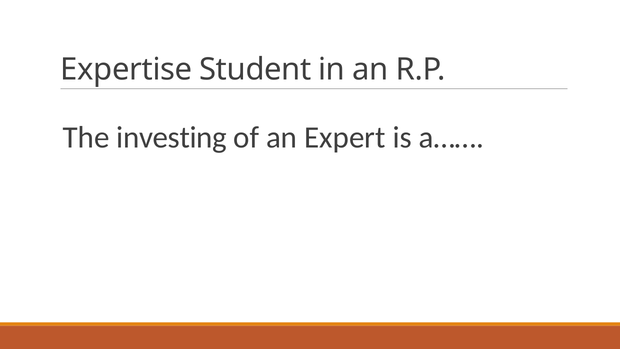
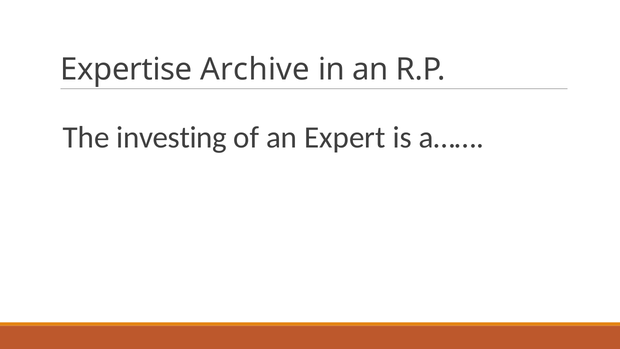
Student: Student -> Archive (255, 69)
